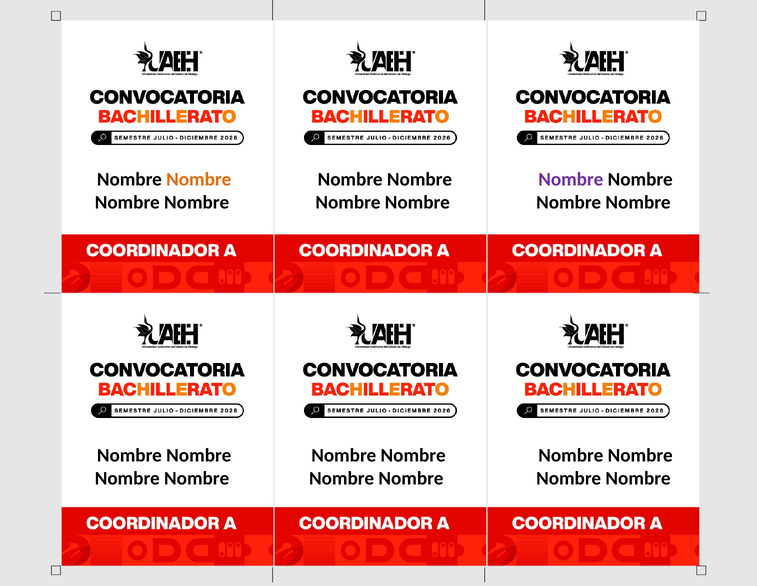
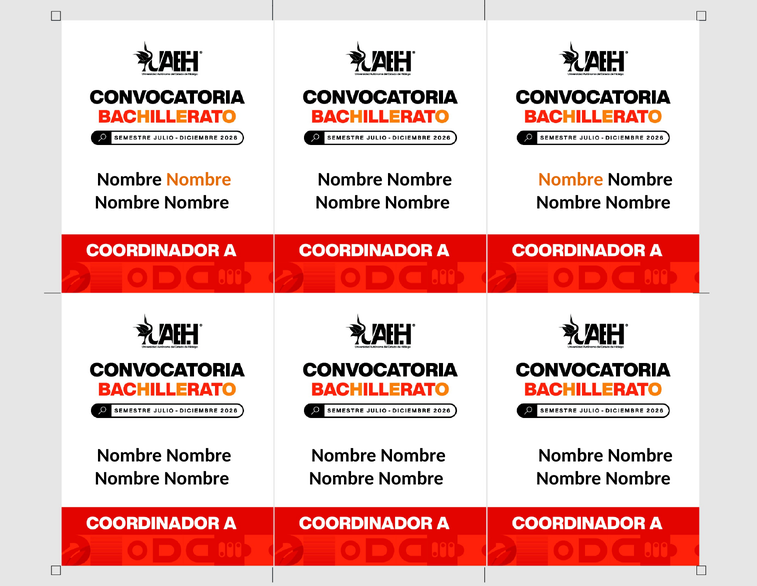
Nombre colour: purple -> orange (571, 179)
